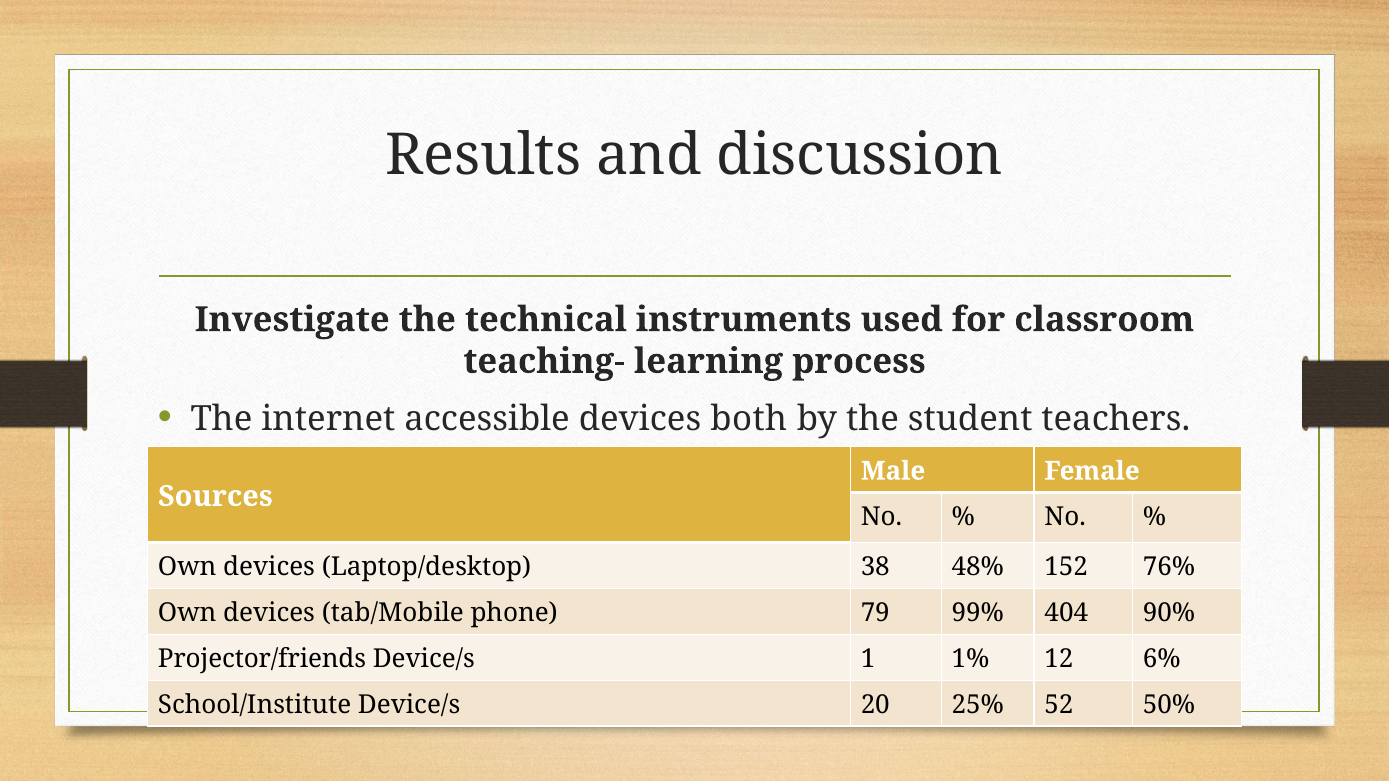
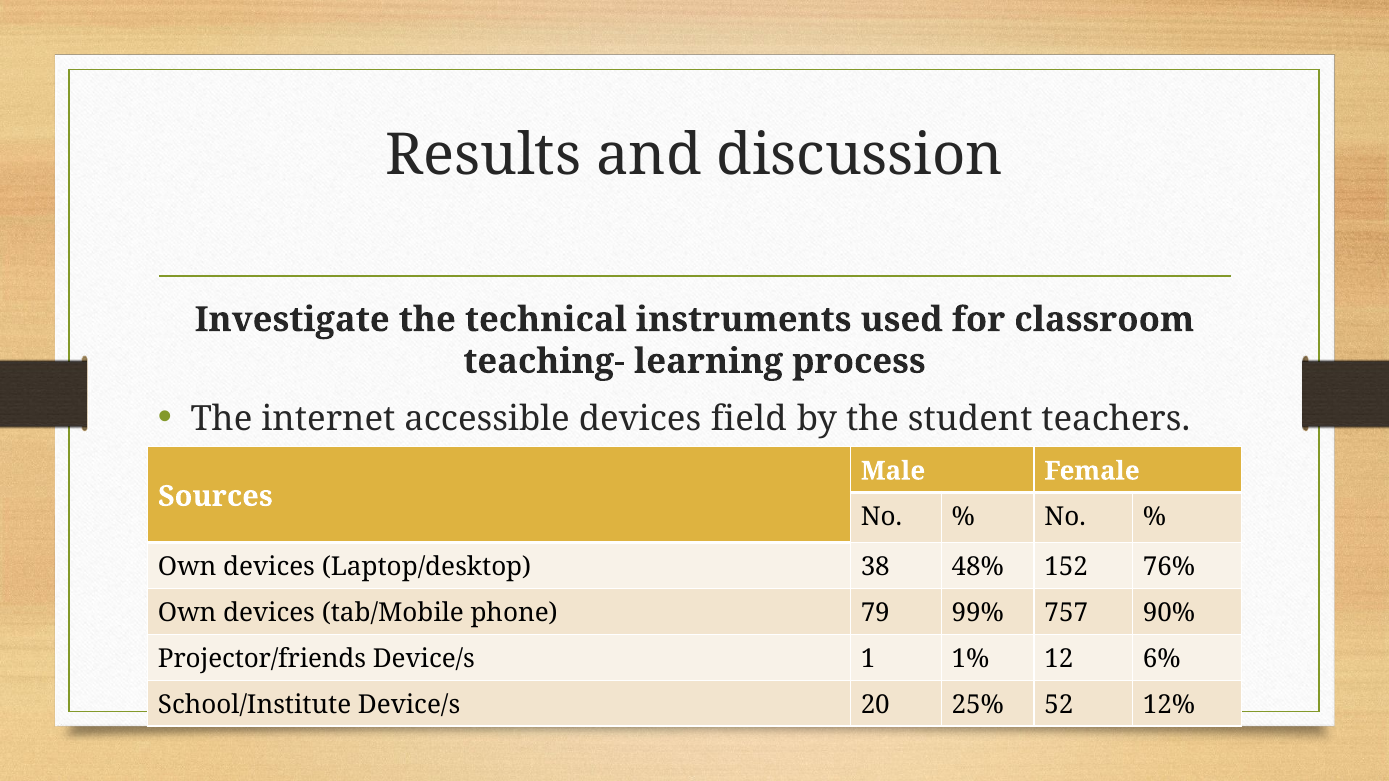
both: both -> field (749, 419)
404: 404 -> 757 (1066, 613)
50%: 50% -> 12% (1169, 705)
